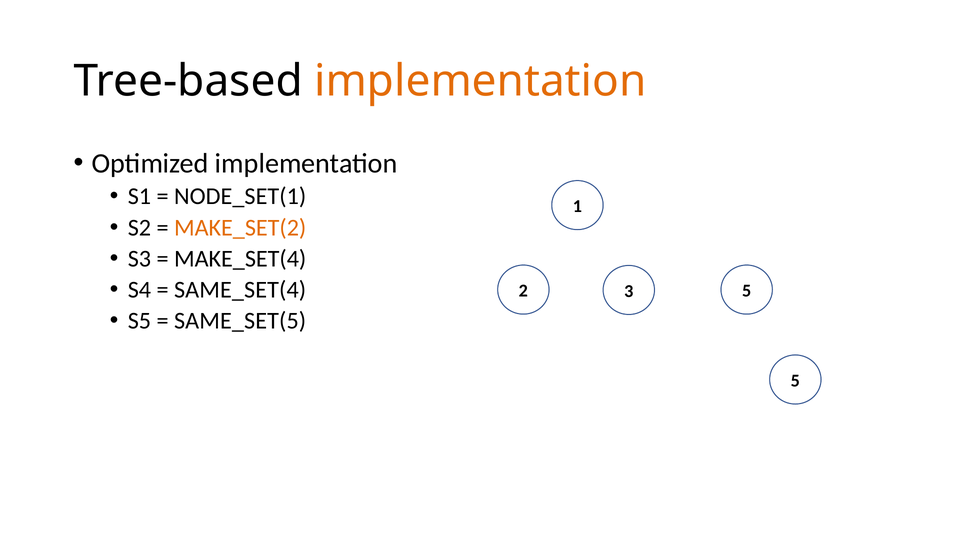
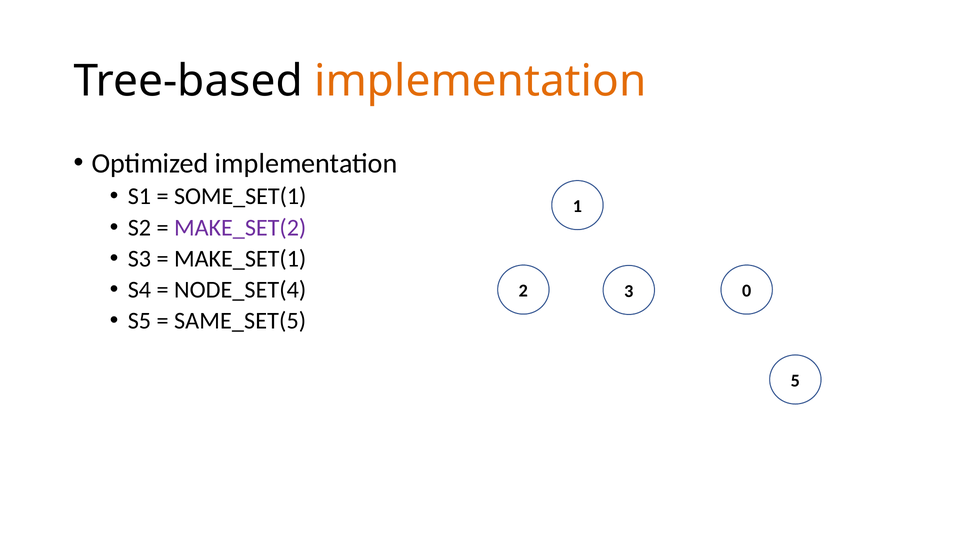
NODE_SET(1: NODE_SET(1 -> SOME_SET(1 (240, 196)
MAKE_SET(2 colour: orange -> purple (240, 227)
MAKE_SET(4: MAKE_SET(4 -> MAKE_SET(1 (240, 259)
SAME_SET(4: SAME_SET(4 -> NODE_SET(4 (240, 290)
3 5: 5 -> 0 (747, 291)
